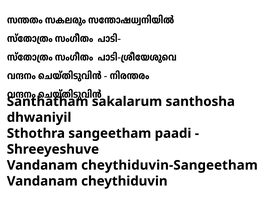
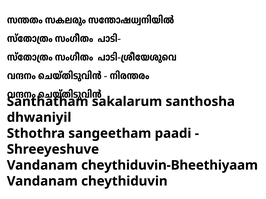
cheythiduvin-Sangeetham: cheythiduvin-Sangeetham -> cheythiduvin-Bheethiyaam (170, 166)
